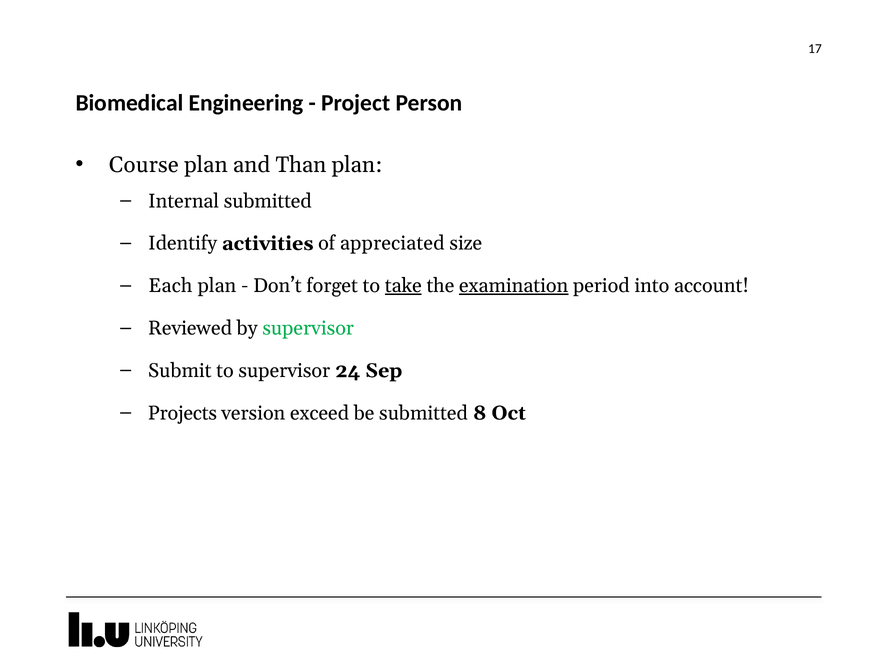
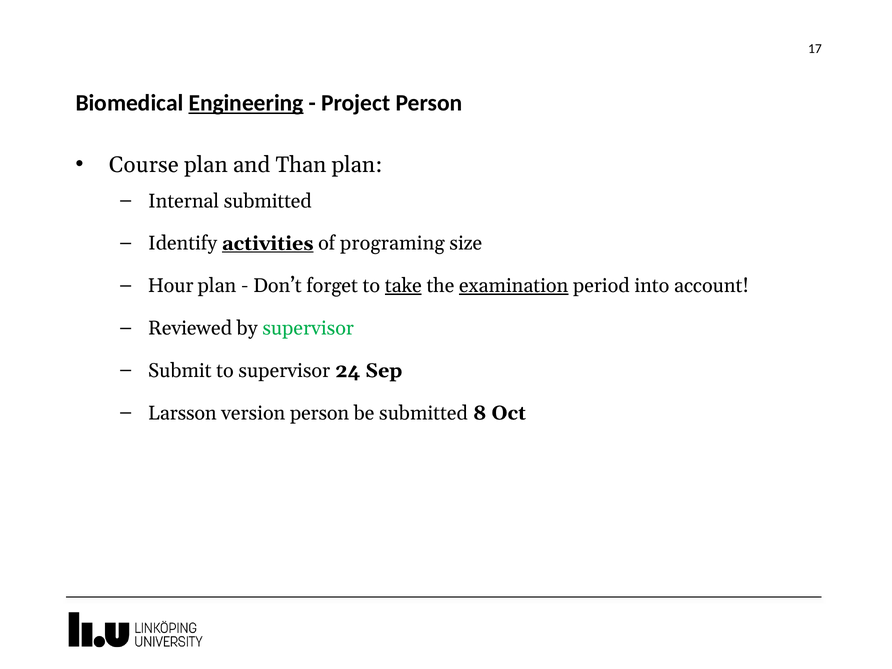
Engineering underline: none -> present (246, 103)
activities underline: none -> present (268, 243)
appreciated: appreciated -> programing (392, 243)
Each: Each -> Hour (171, 286)
Projects: Projects -> Larsson (182, 413)
version exceed: exceed -> person (320, 413)
